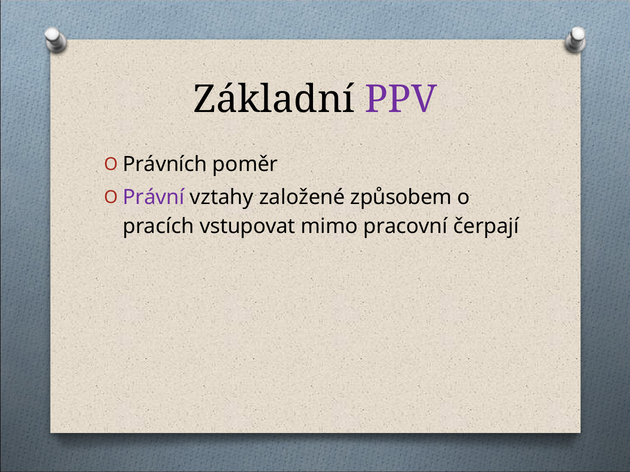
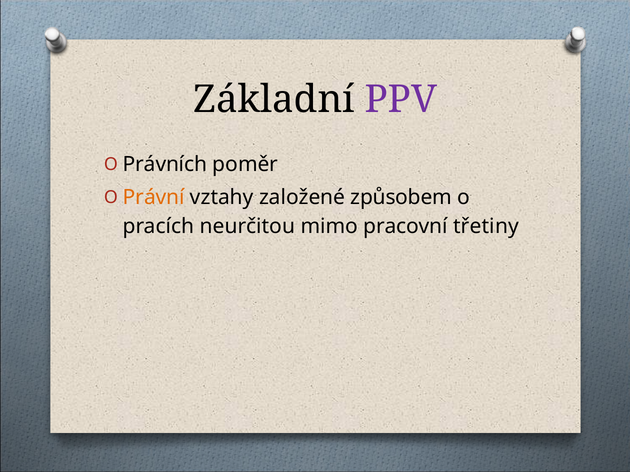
Právní colour: purple -> orange (154, 198)
vstupovat: vstupovat -> neurčitou (247, 226)
čerpají: čerpají -> třetiny (486, 226)
